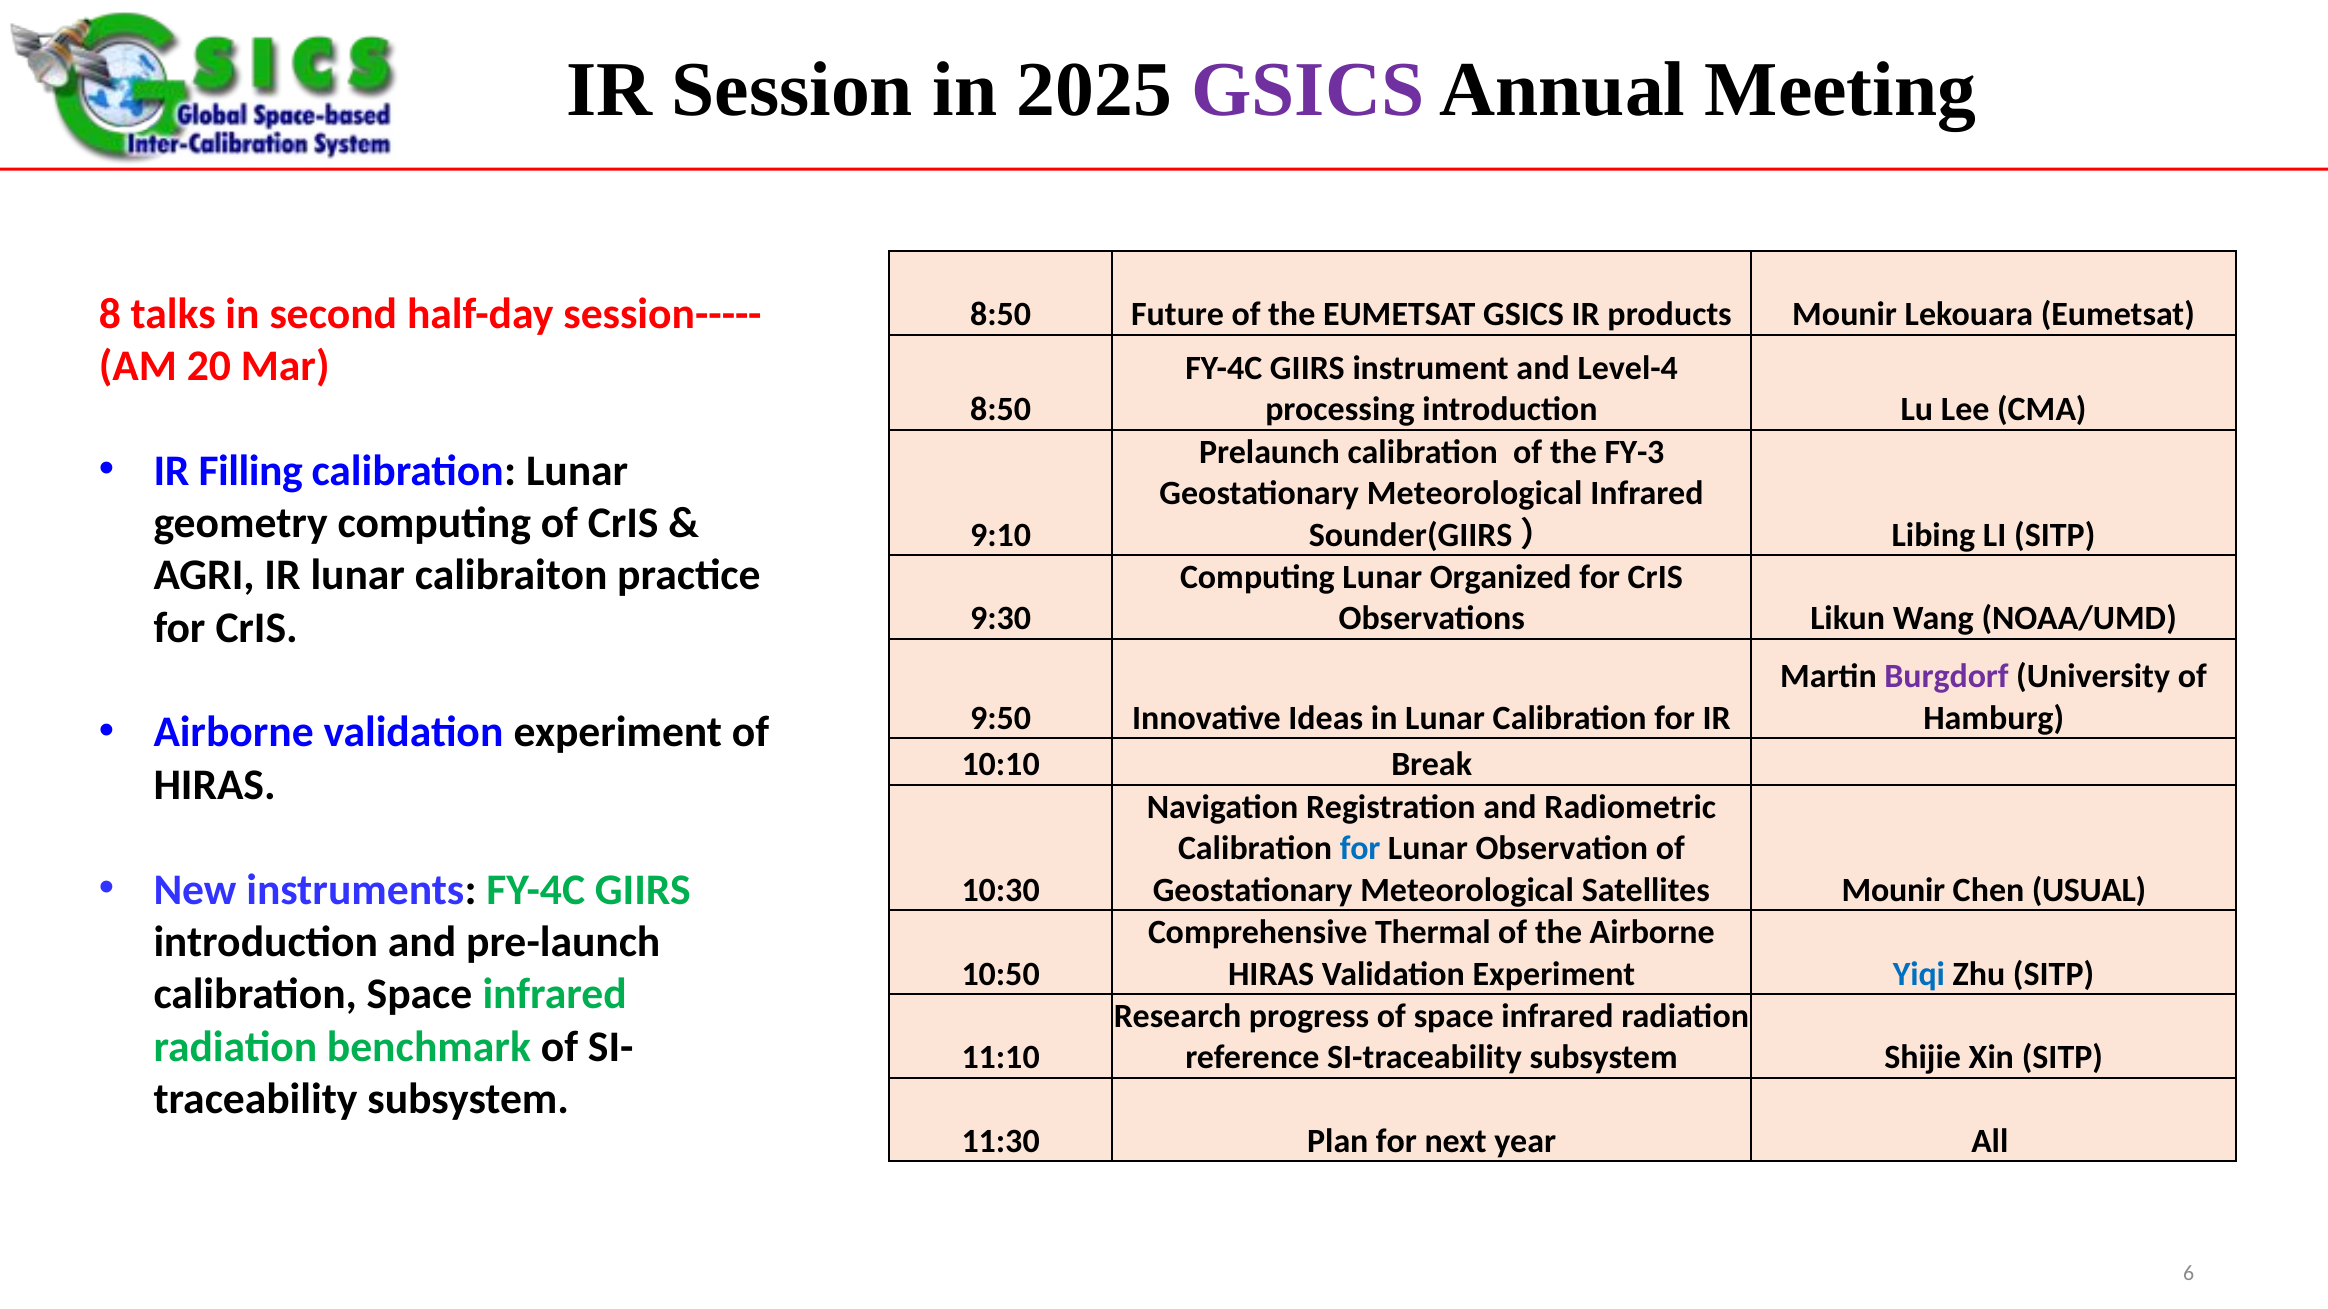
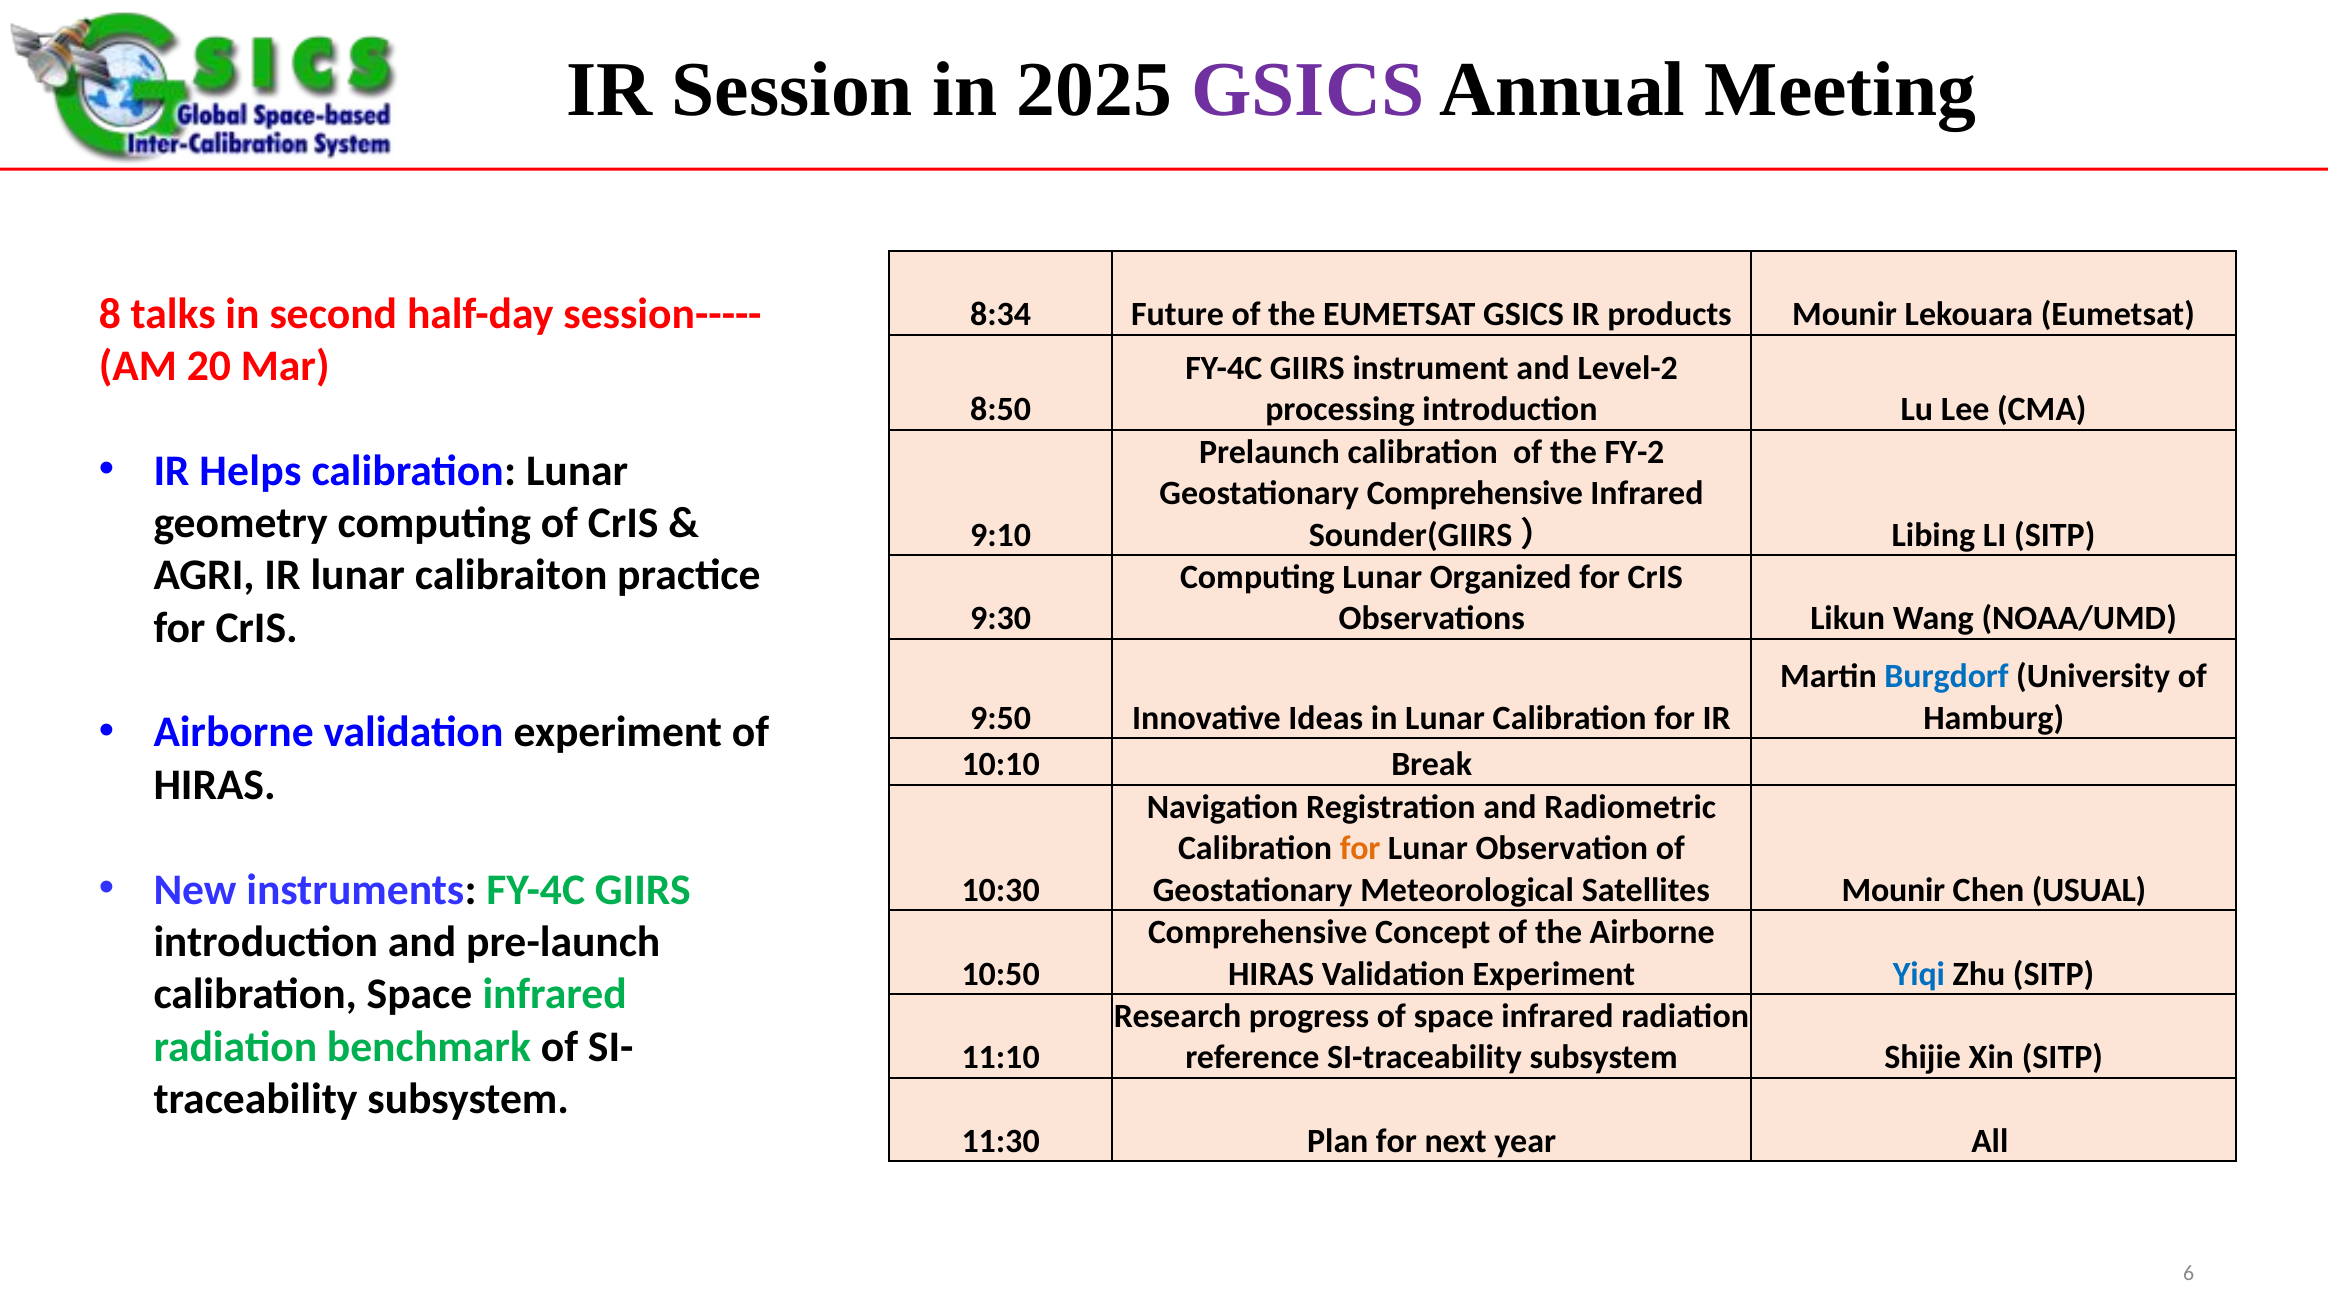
8:50: 8:50 -> 8:34 (1001, 315)
Level-4: Level-4 -> Level-2 (1628, 368)
FY-3: FY-3 -> FY-2 (1634, 452)
Filling: Filling -> Helps (250, 471)
Meteorological: Meteorological -> Comprehensive (1475, 494)
Burgdorf colour: purple -> blue (1947, 677)
for colour: blue -> orange (1360, 849)
Thermal: Thermal -> Concept (1433, 933)
